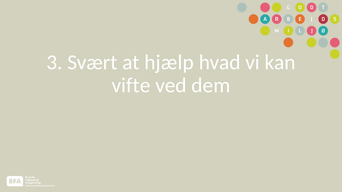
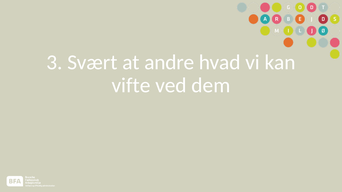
hjælp: hjælp -> andre (169, 62)
